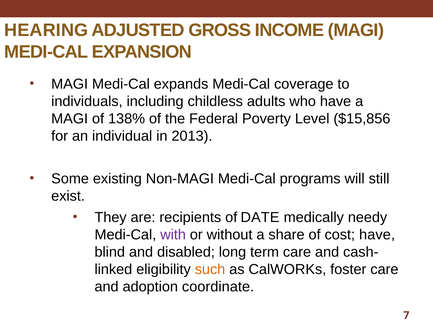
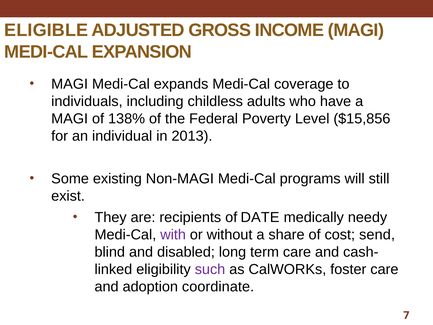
HEARING: HEARING -> ELIGIBLE (46, 30)
cost have: have -> send (377, 234)
such colour: orange -> purple (210, 269)
